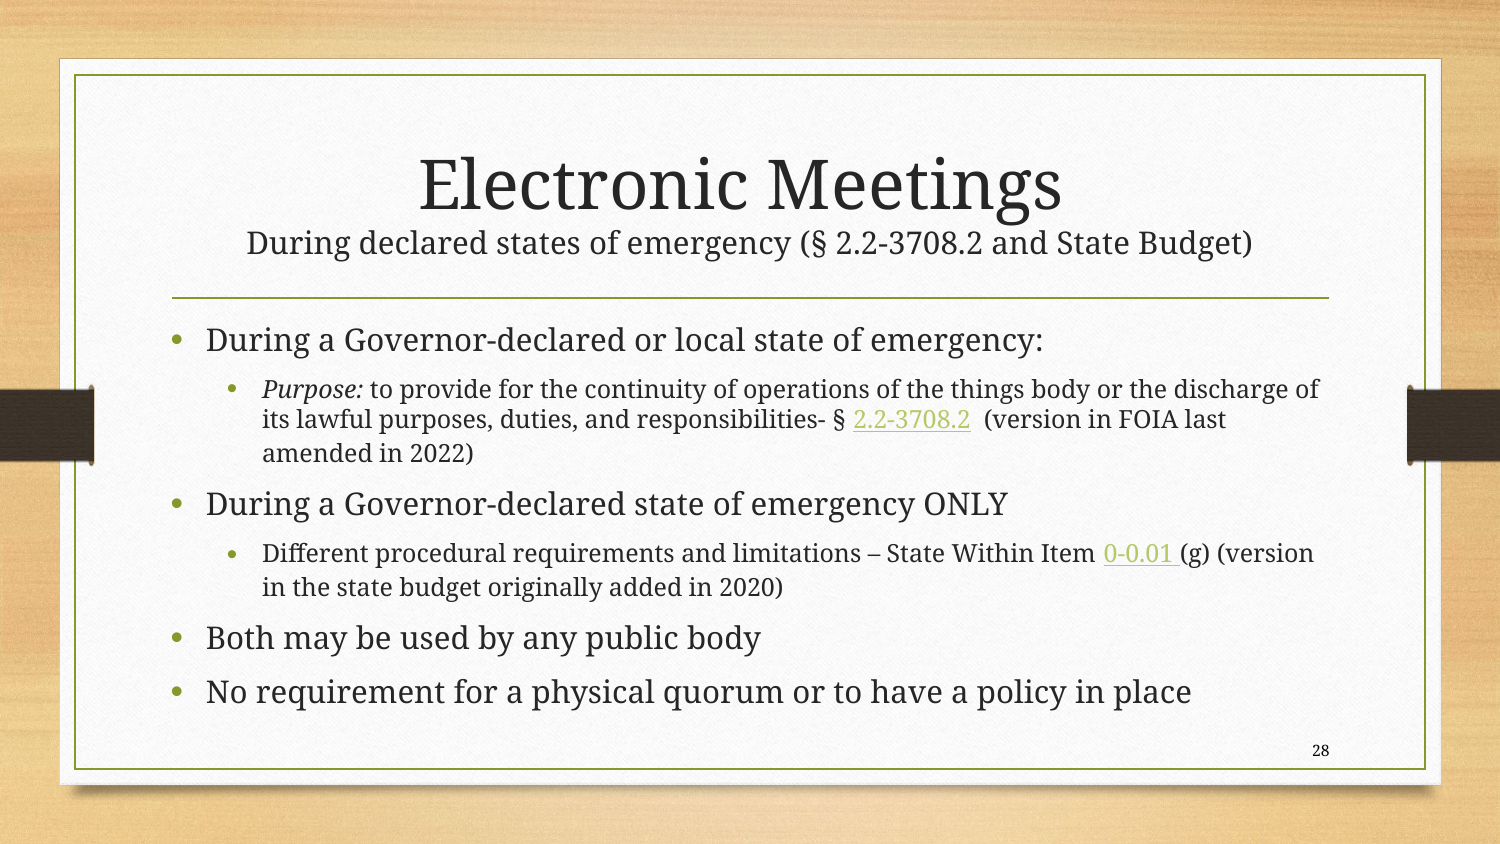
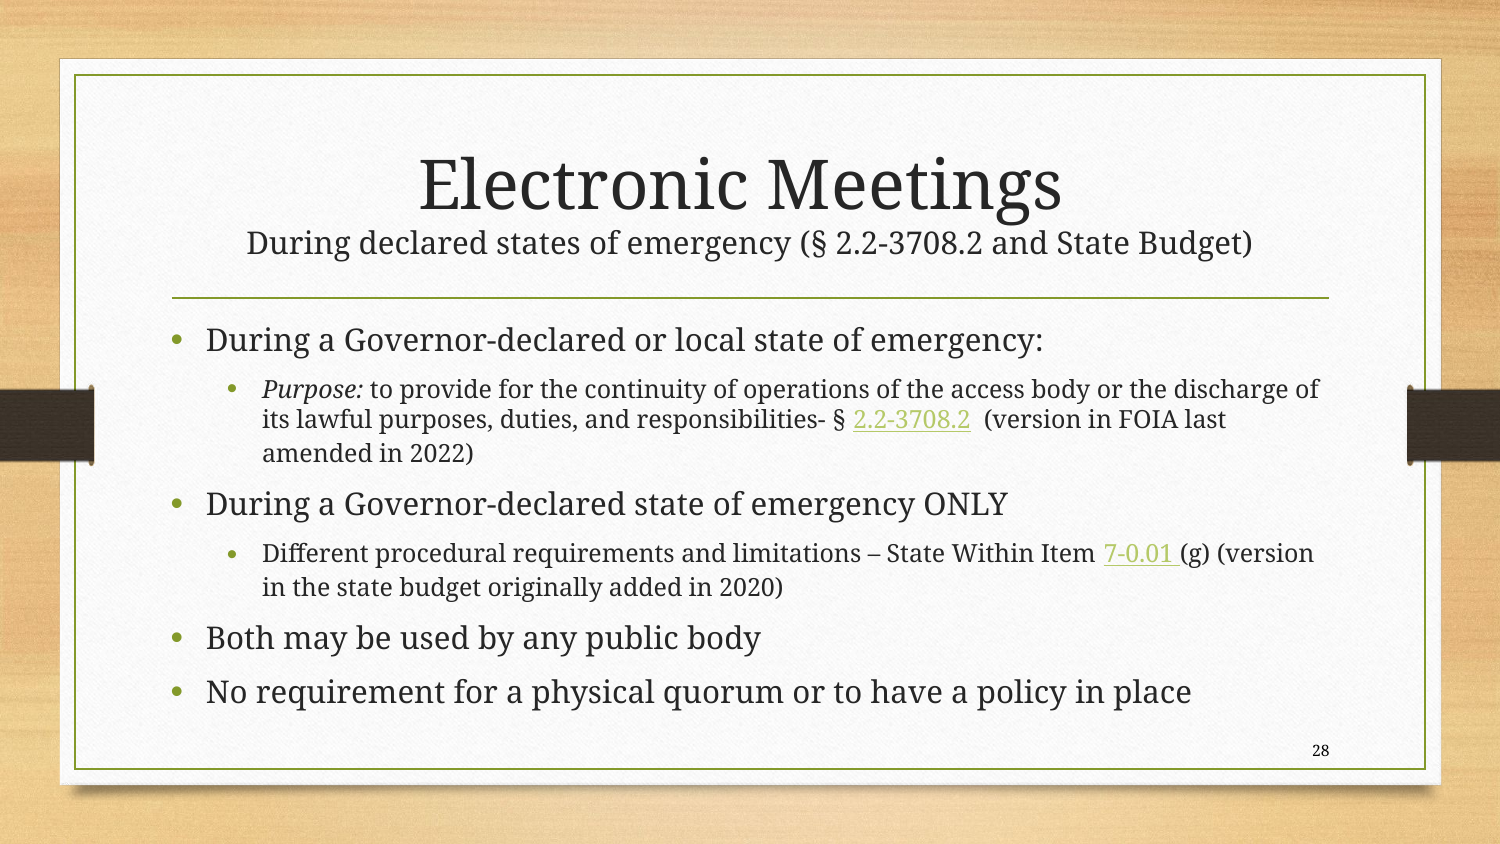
things: things -> access (988, 390)
0-0.01: 0-0.01 -> 7-0.01 (1139, 554)
